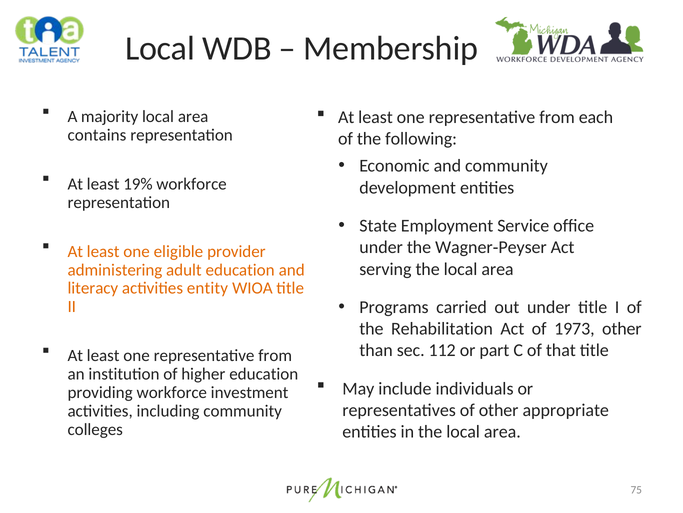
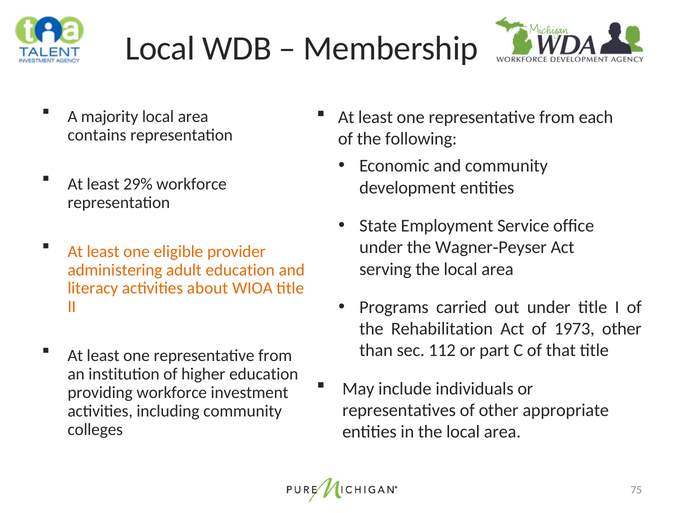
19%: 19% -> 29% (138, 184)
entity: entity -> about (207, 288)
